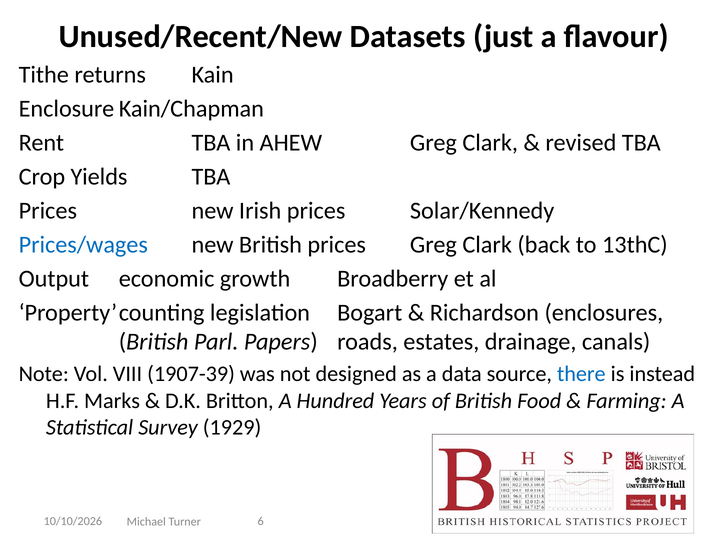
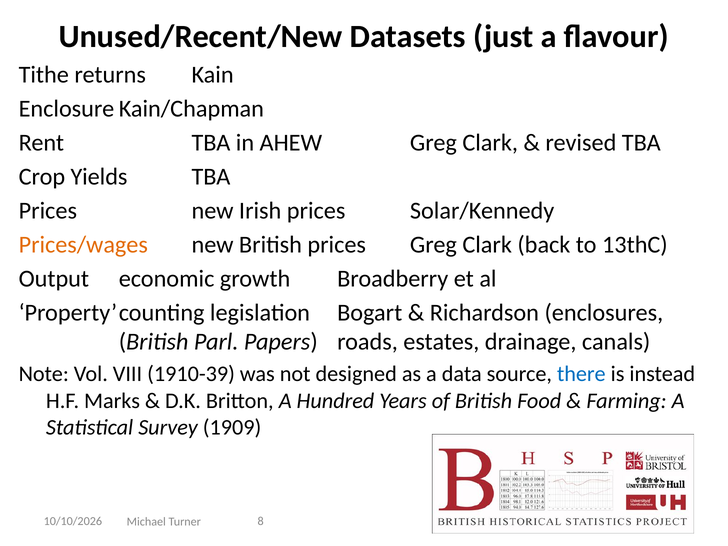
Prices/wages colour: blue -> orange (83, 245)
1907-39: 1907-39 -> 1910-39 (191, 374)
1929: 1929 -> 1909 (232, 427)
6: 6 -> 8 (261, 521)
